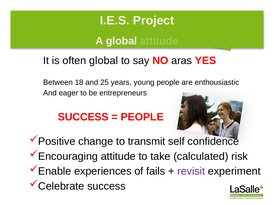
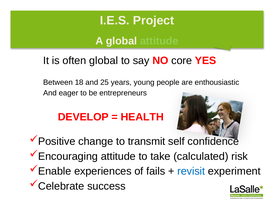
aras: aras -> core (182, 61)
SUCCESS: SUCCESS -> DEVELOP (83, 117)
PEOPLE: PEOPLE -> HEALTH (142, 117)
revisit colour: purple -> blue (191, 172)
